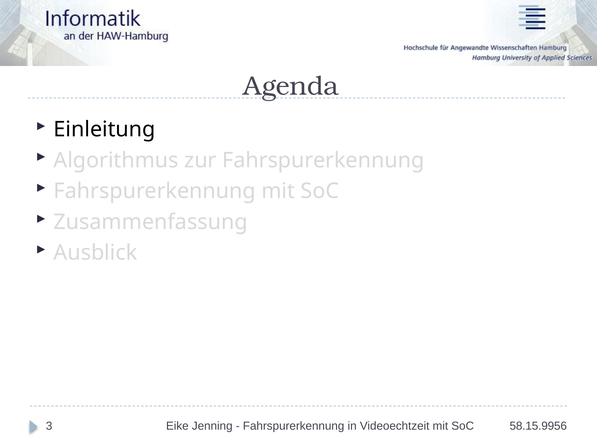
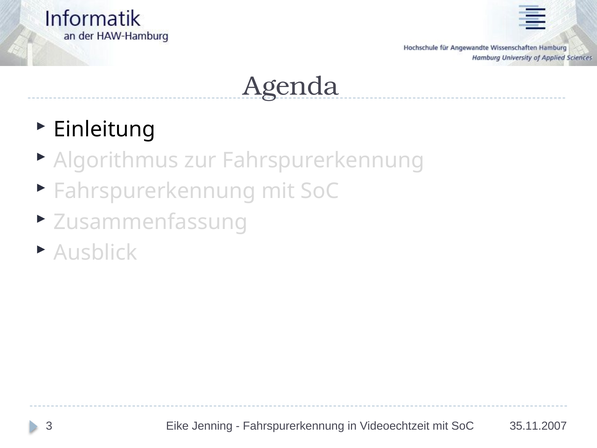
58.15.9956: 58.15.9956 -> 35.11.2007 (538, 426)
